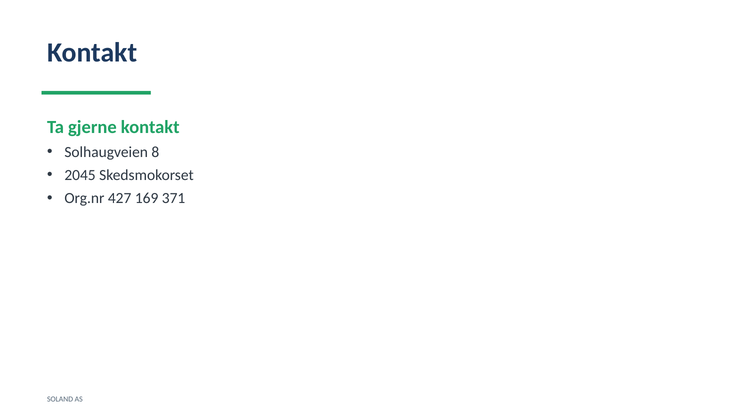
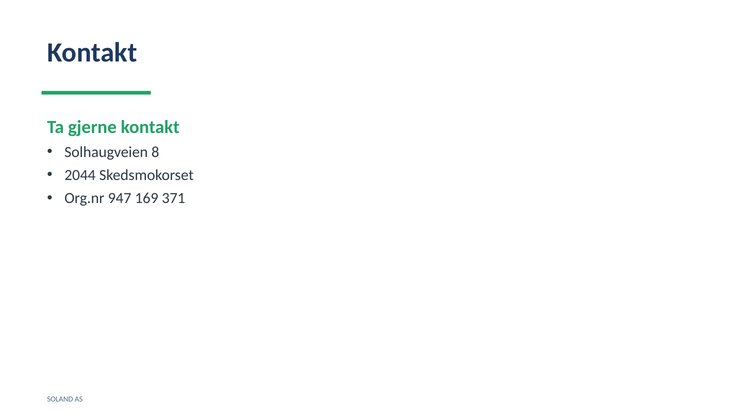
2045: 2045 -> 2044 (80, 175)
427: 427 -> 947 (120, 198)
